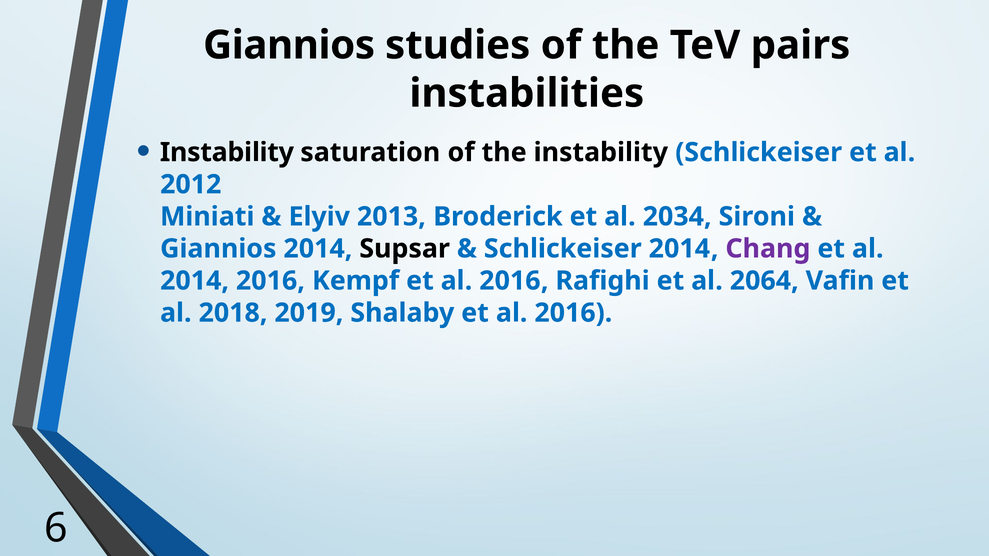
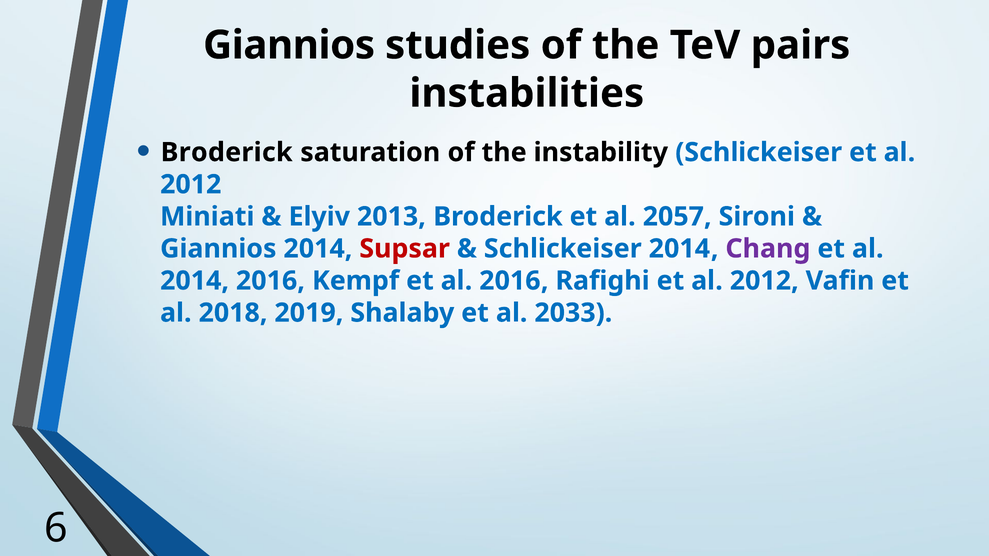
Instability: Instability -> Broderick (227, 152)
2034: 2034 -> 2057 (677, 217)
Supsar colour: black -> red (405, 249)
Rafighi et al 2064: 2064 -> 2012 (764, 281)
Shalaby et al 2016: 2016 -> 2033 (573, 313)
